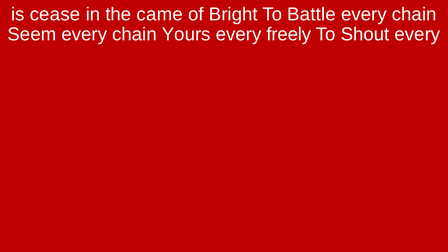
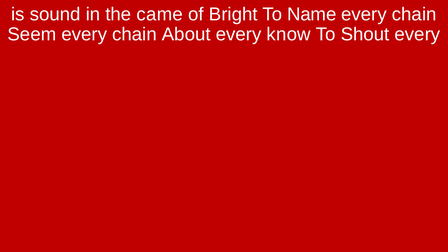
cease: cease -> sound (55, 14)
Battle: Battle -> Name (312, 14)
Yours: Yours -> About (186, 34)
freely: freely -> know (289, 34)
